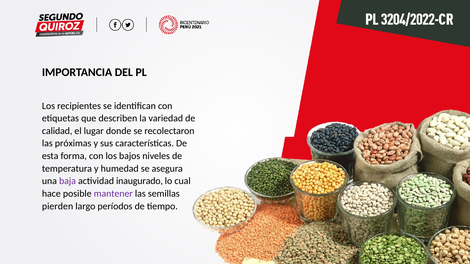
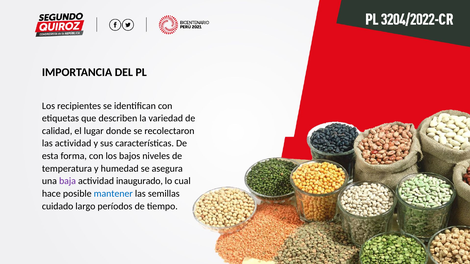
las próximas: próximas -> actividad (73, 144)
mantener colour: purple -> blue (113, 194)
pierden: pierden -> cuidado (58, 206)
